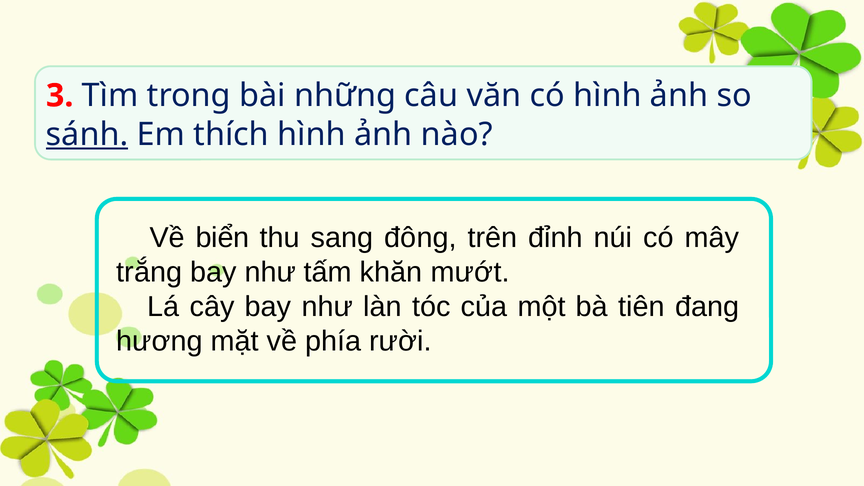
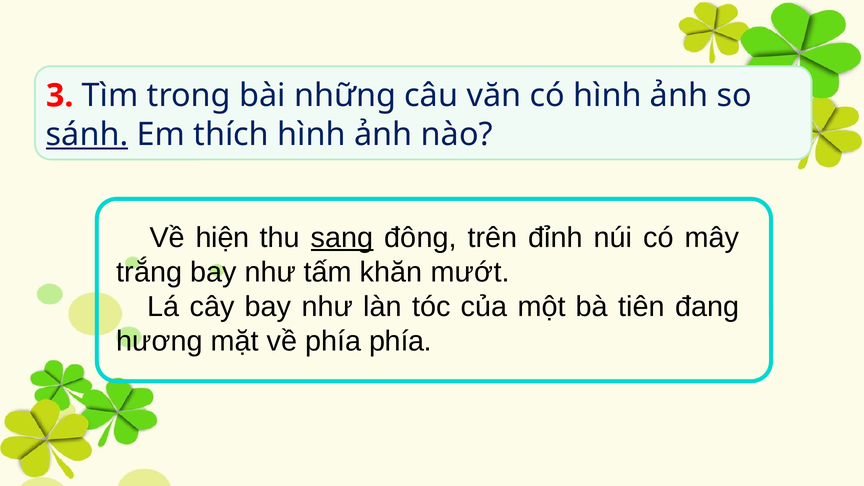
biển: biển -> hiện (222, 238)
sang underline: none -> present (342, 238)
phía rười: rười -> phía (401, 341)
